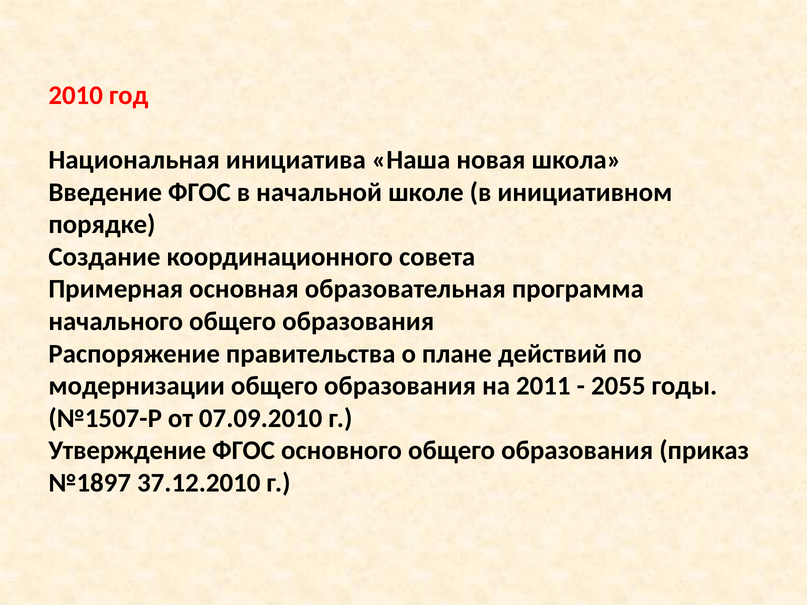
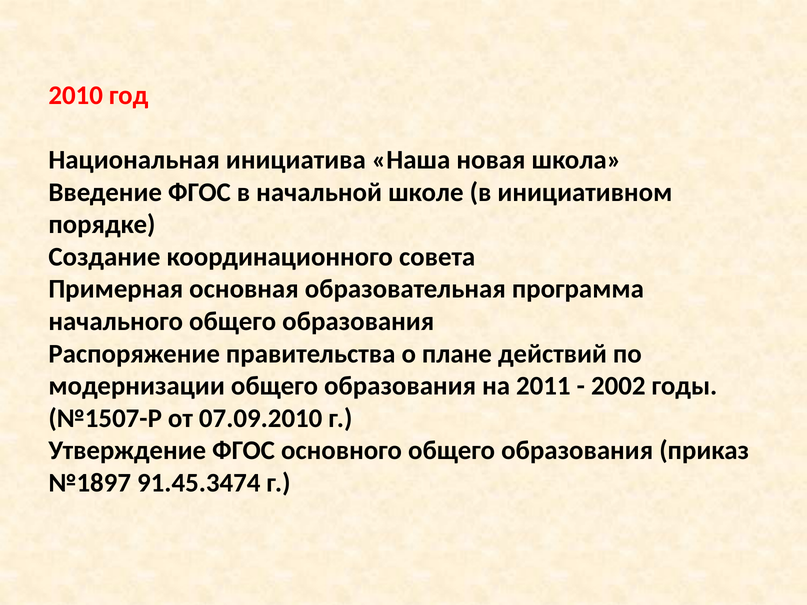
2055: 2055 -> 2002 (618, 386)
37.12.2010: 37.12.2010 -> 91.45.3474 (199, 483)
